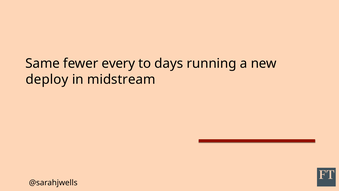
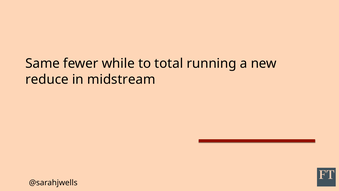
every: every -> while (118, 63)
days: days -> total (169, 63)
deploy: deploy -> reduce (47, 79)
